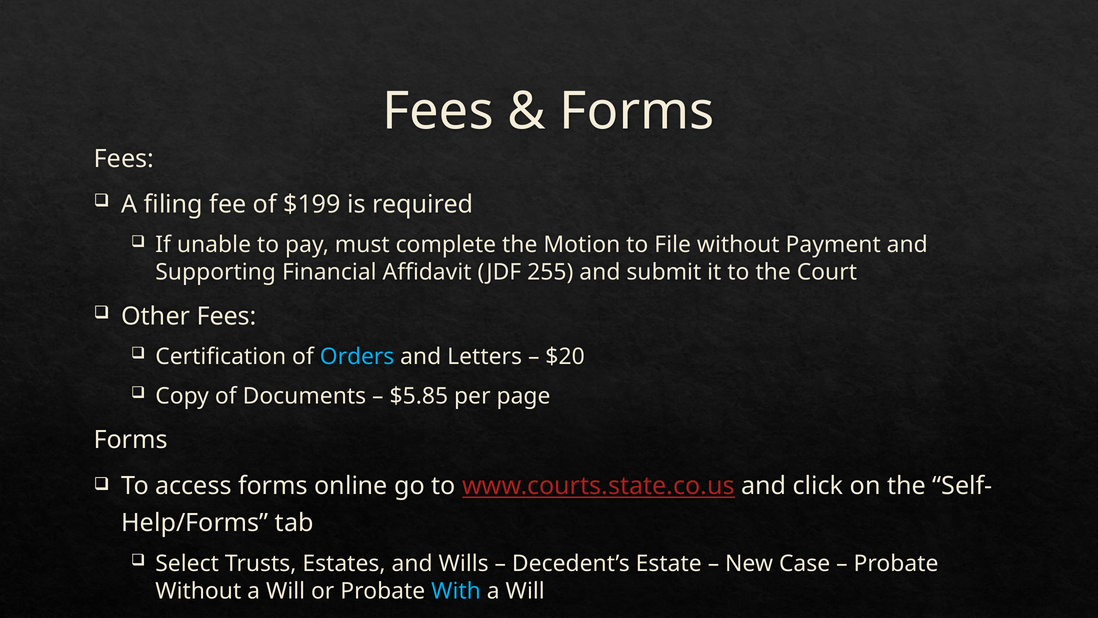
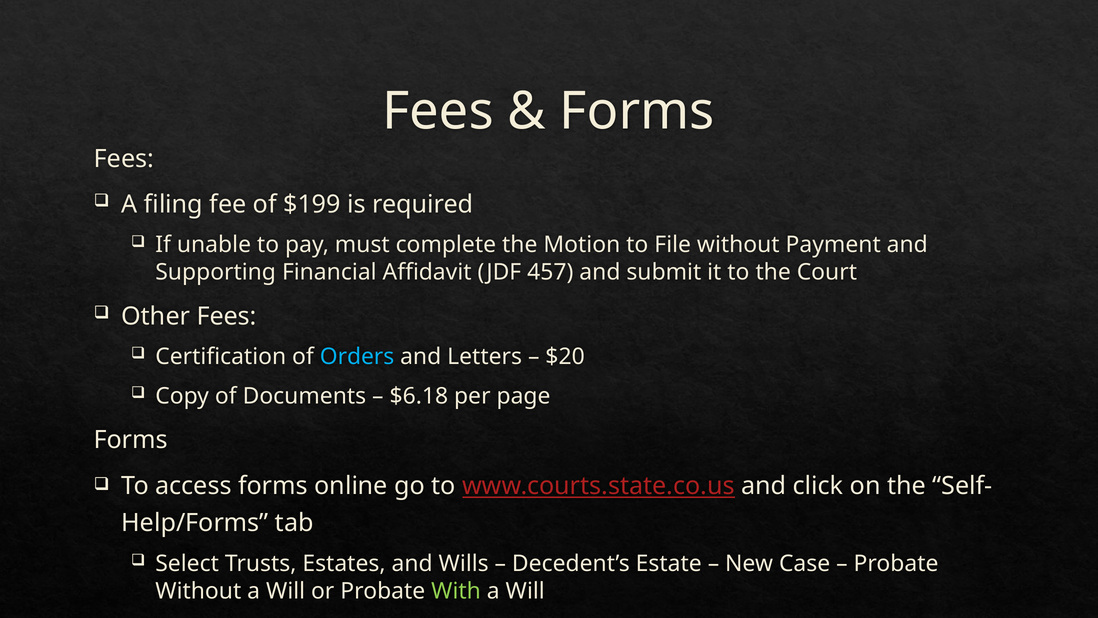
255: 255 -> 457 (550, 272)
$5.85: $5.85 -> $6.18 (419, 396)
With colour: light blue -> light green (456, 591)
